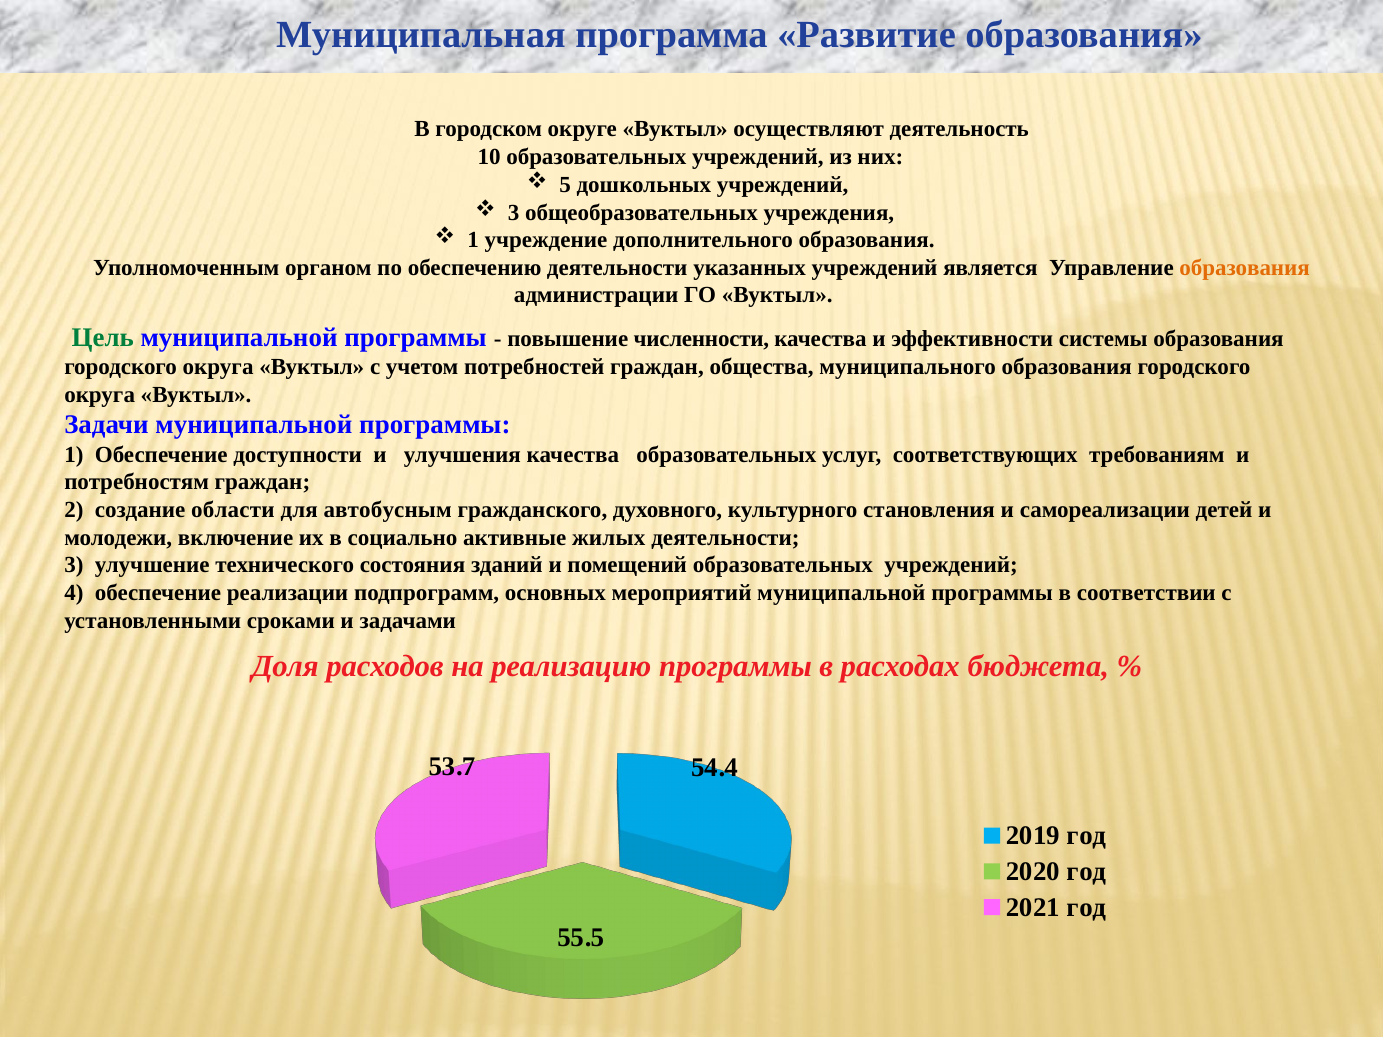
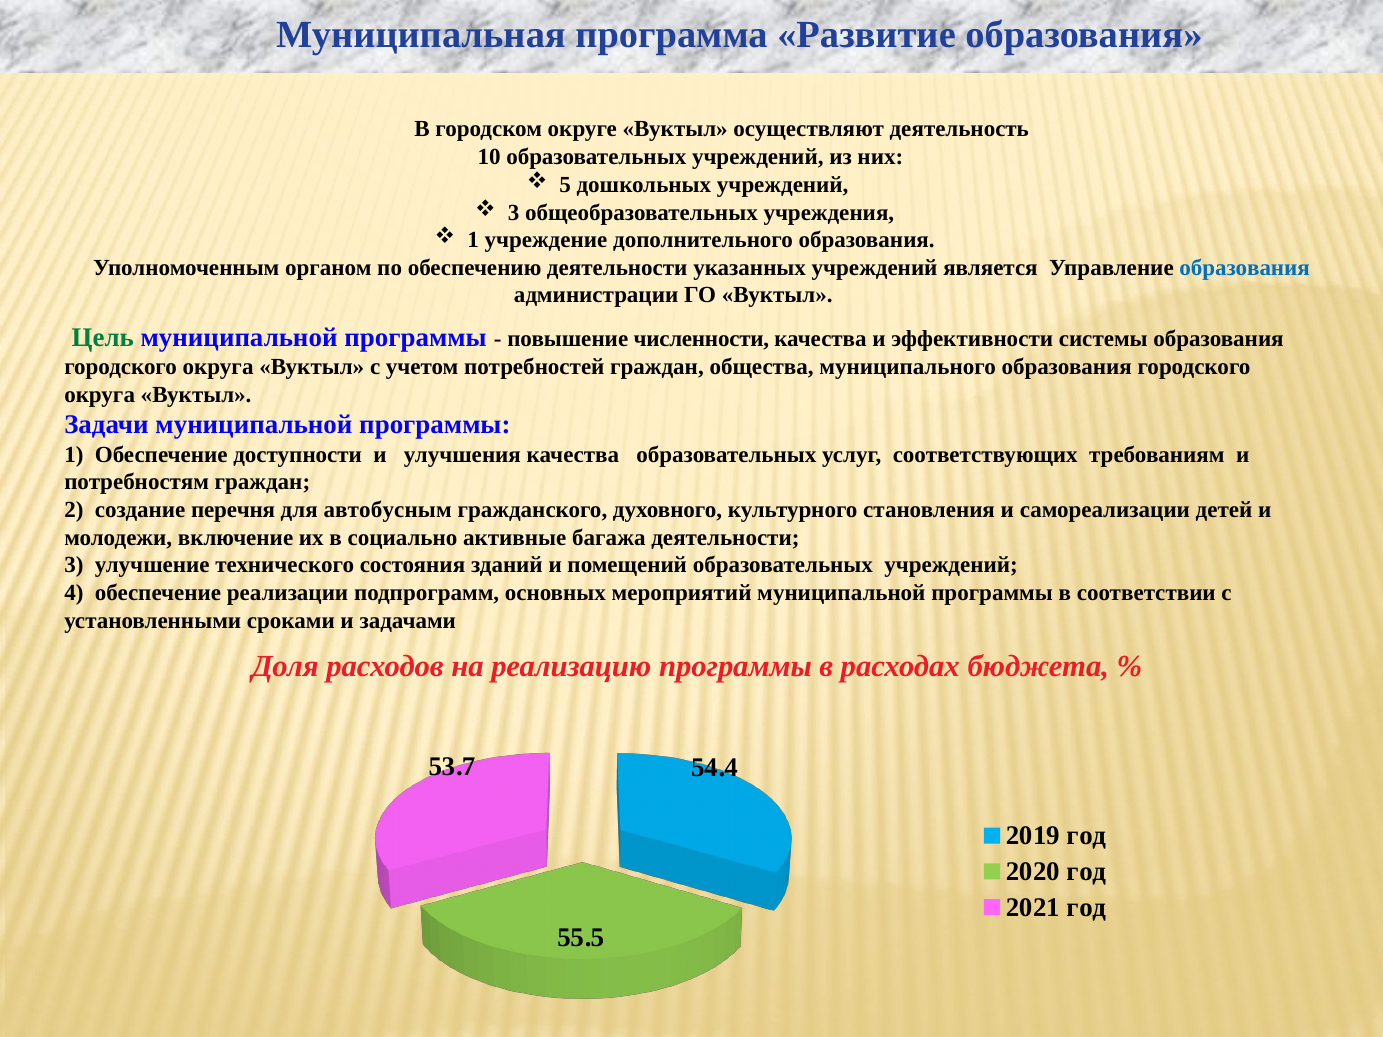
образования colour: orange -> blue (1245, 268)
области: области -> перечня (233, 510)
жилых: жилых -> багажа (609, 538)
